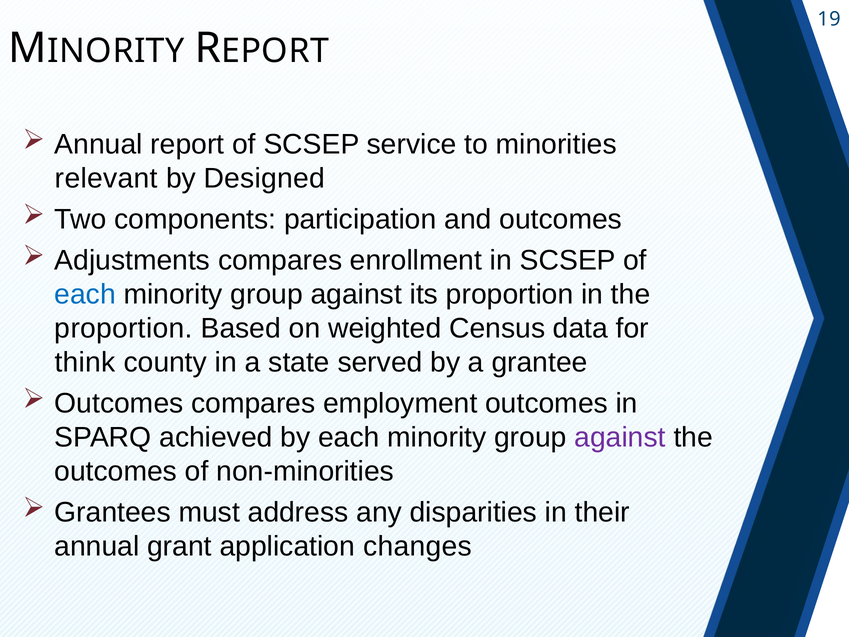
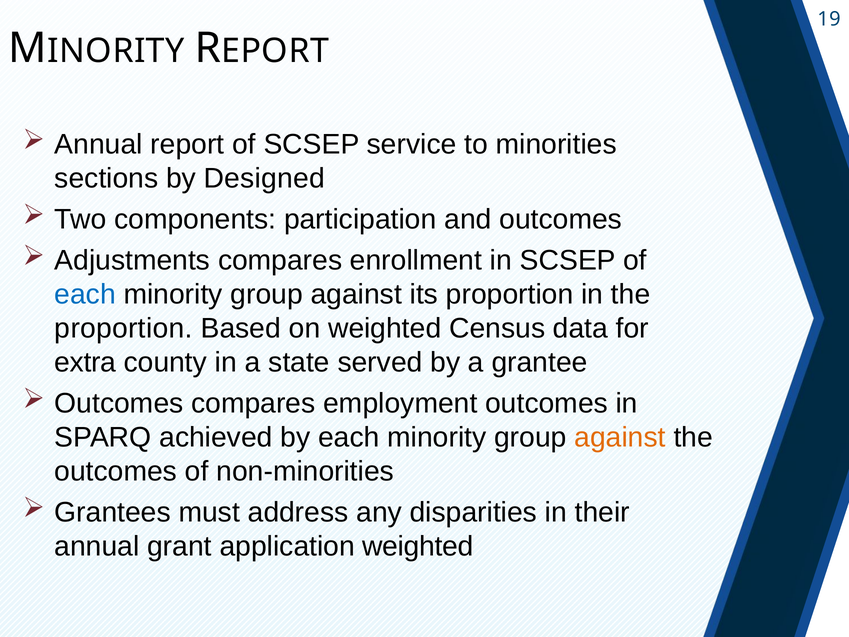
relevant: relevant -> sections (106, 178)
think: think -> extra (85, 362)
against colour: purple -> orange (620, 437)
application changes: changes -> weighted (418, 546)
